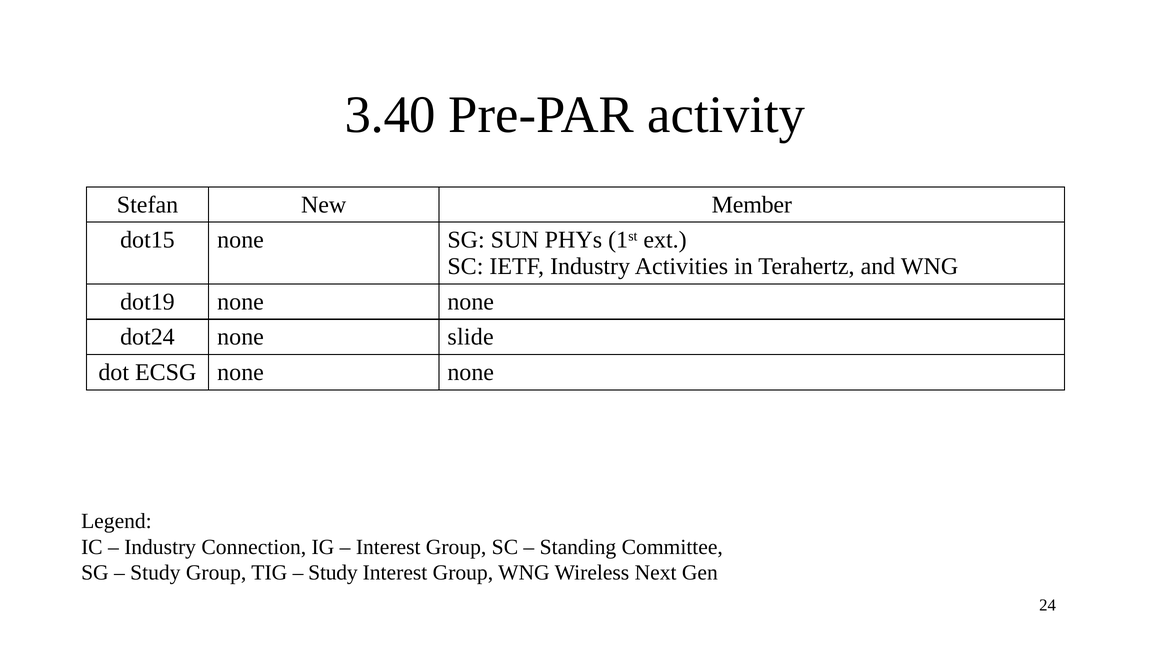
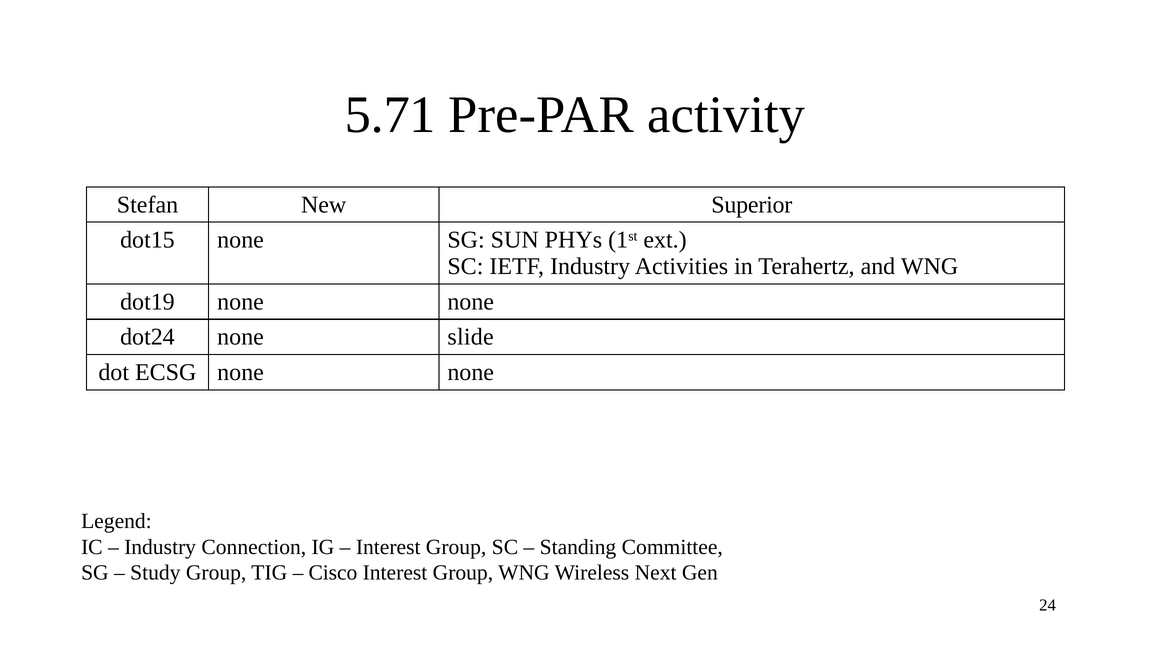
3.40: 3.40 -> 5.71 (390, 115)
Member: Member -> Superior (752, 205)
Study: Study -> Cisco (333, 573)
